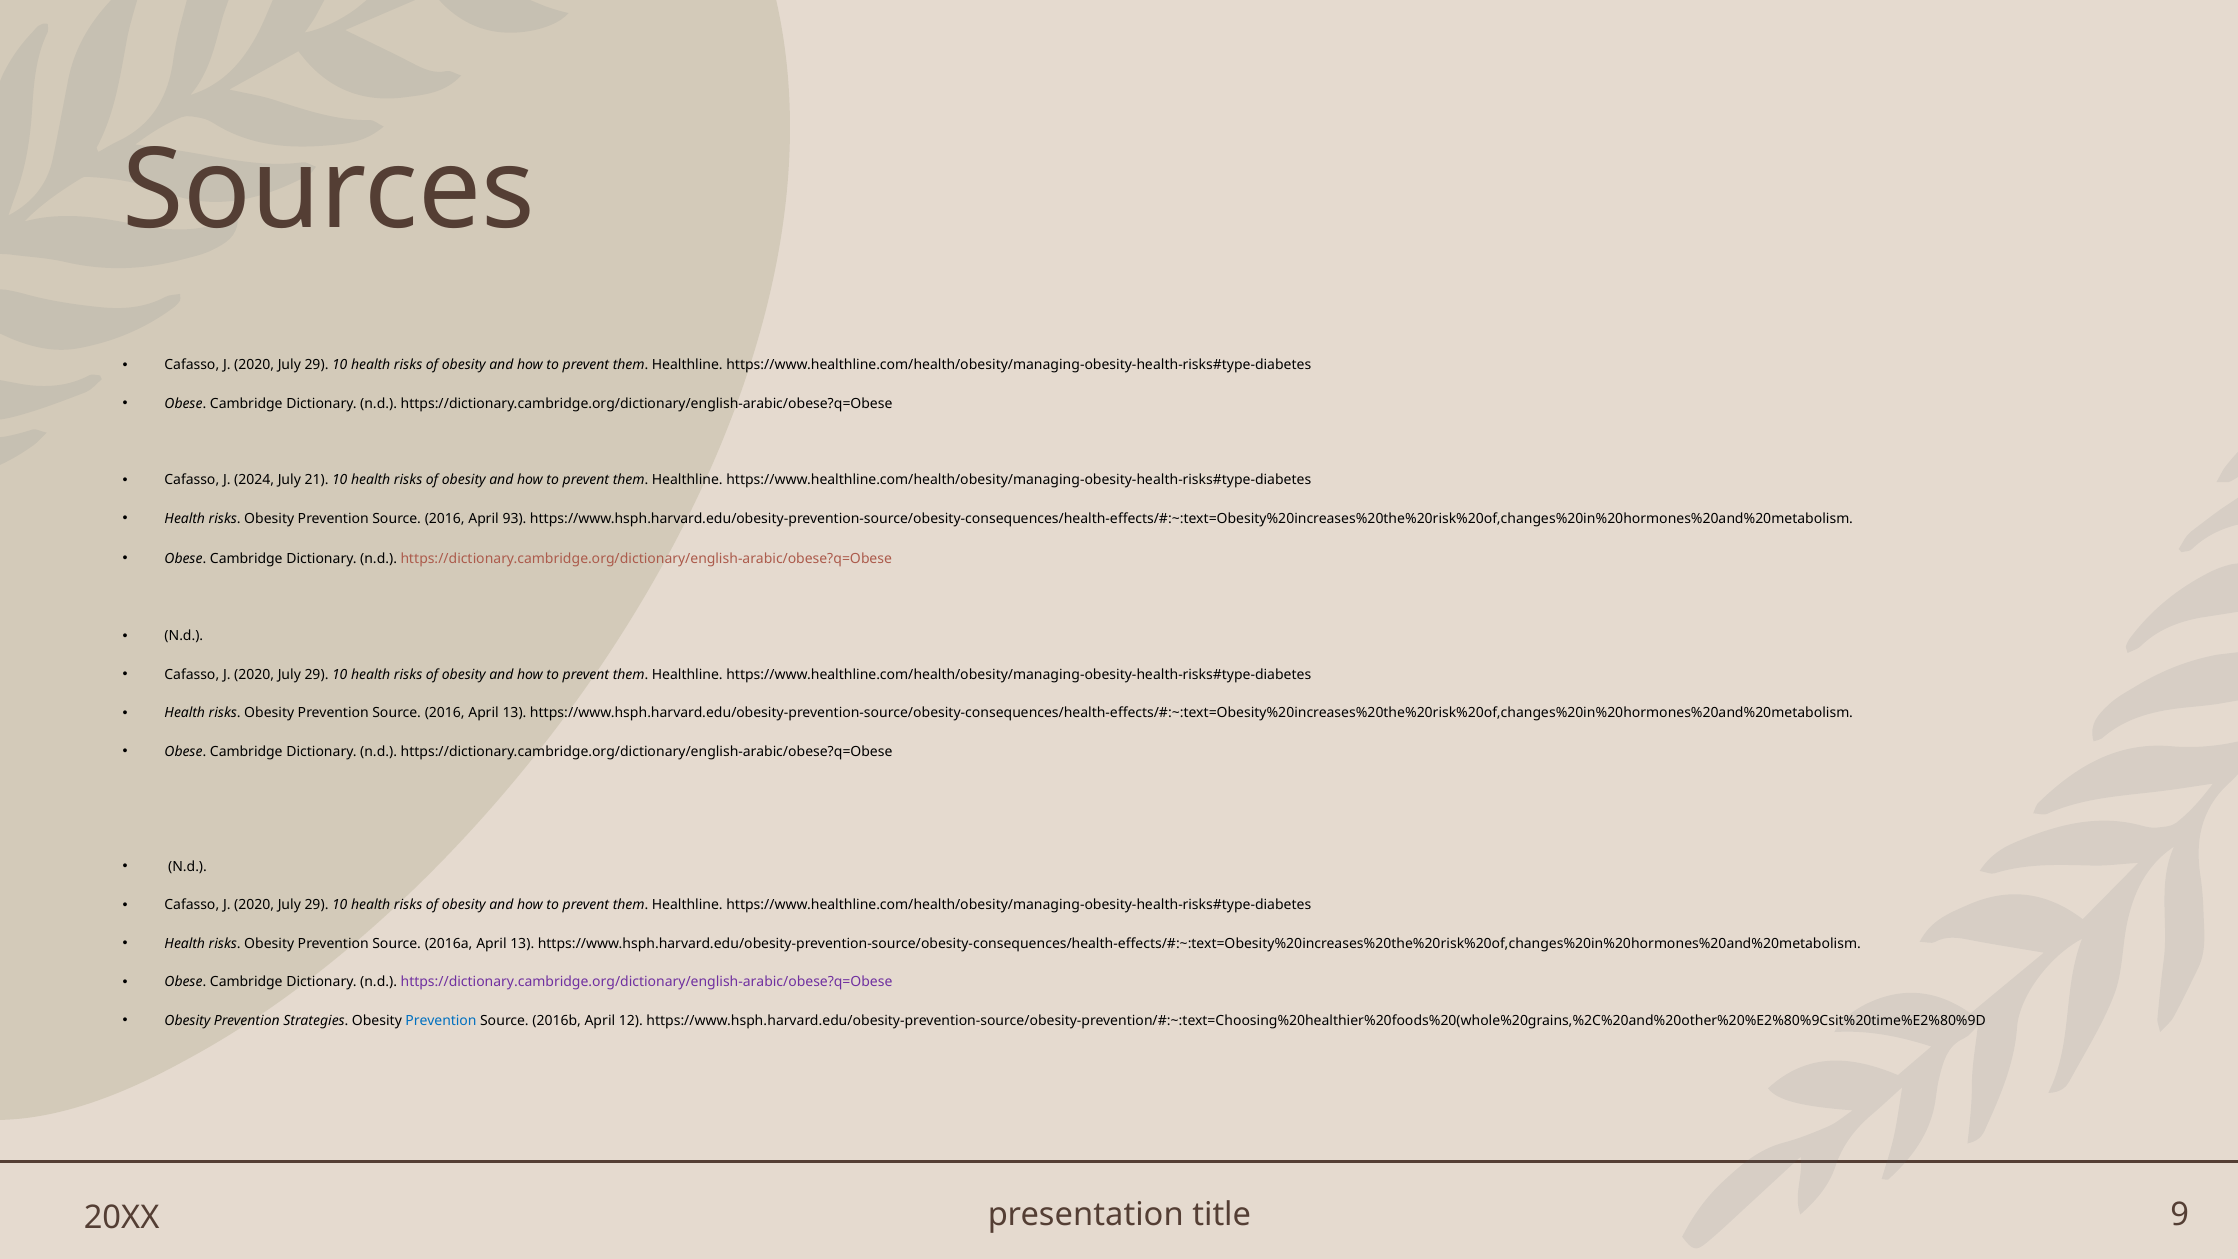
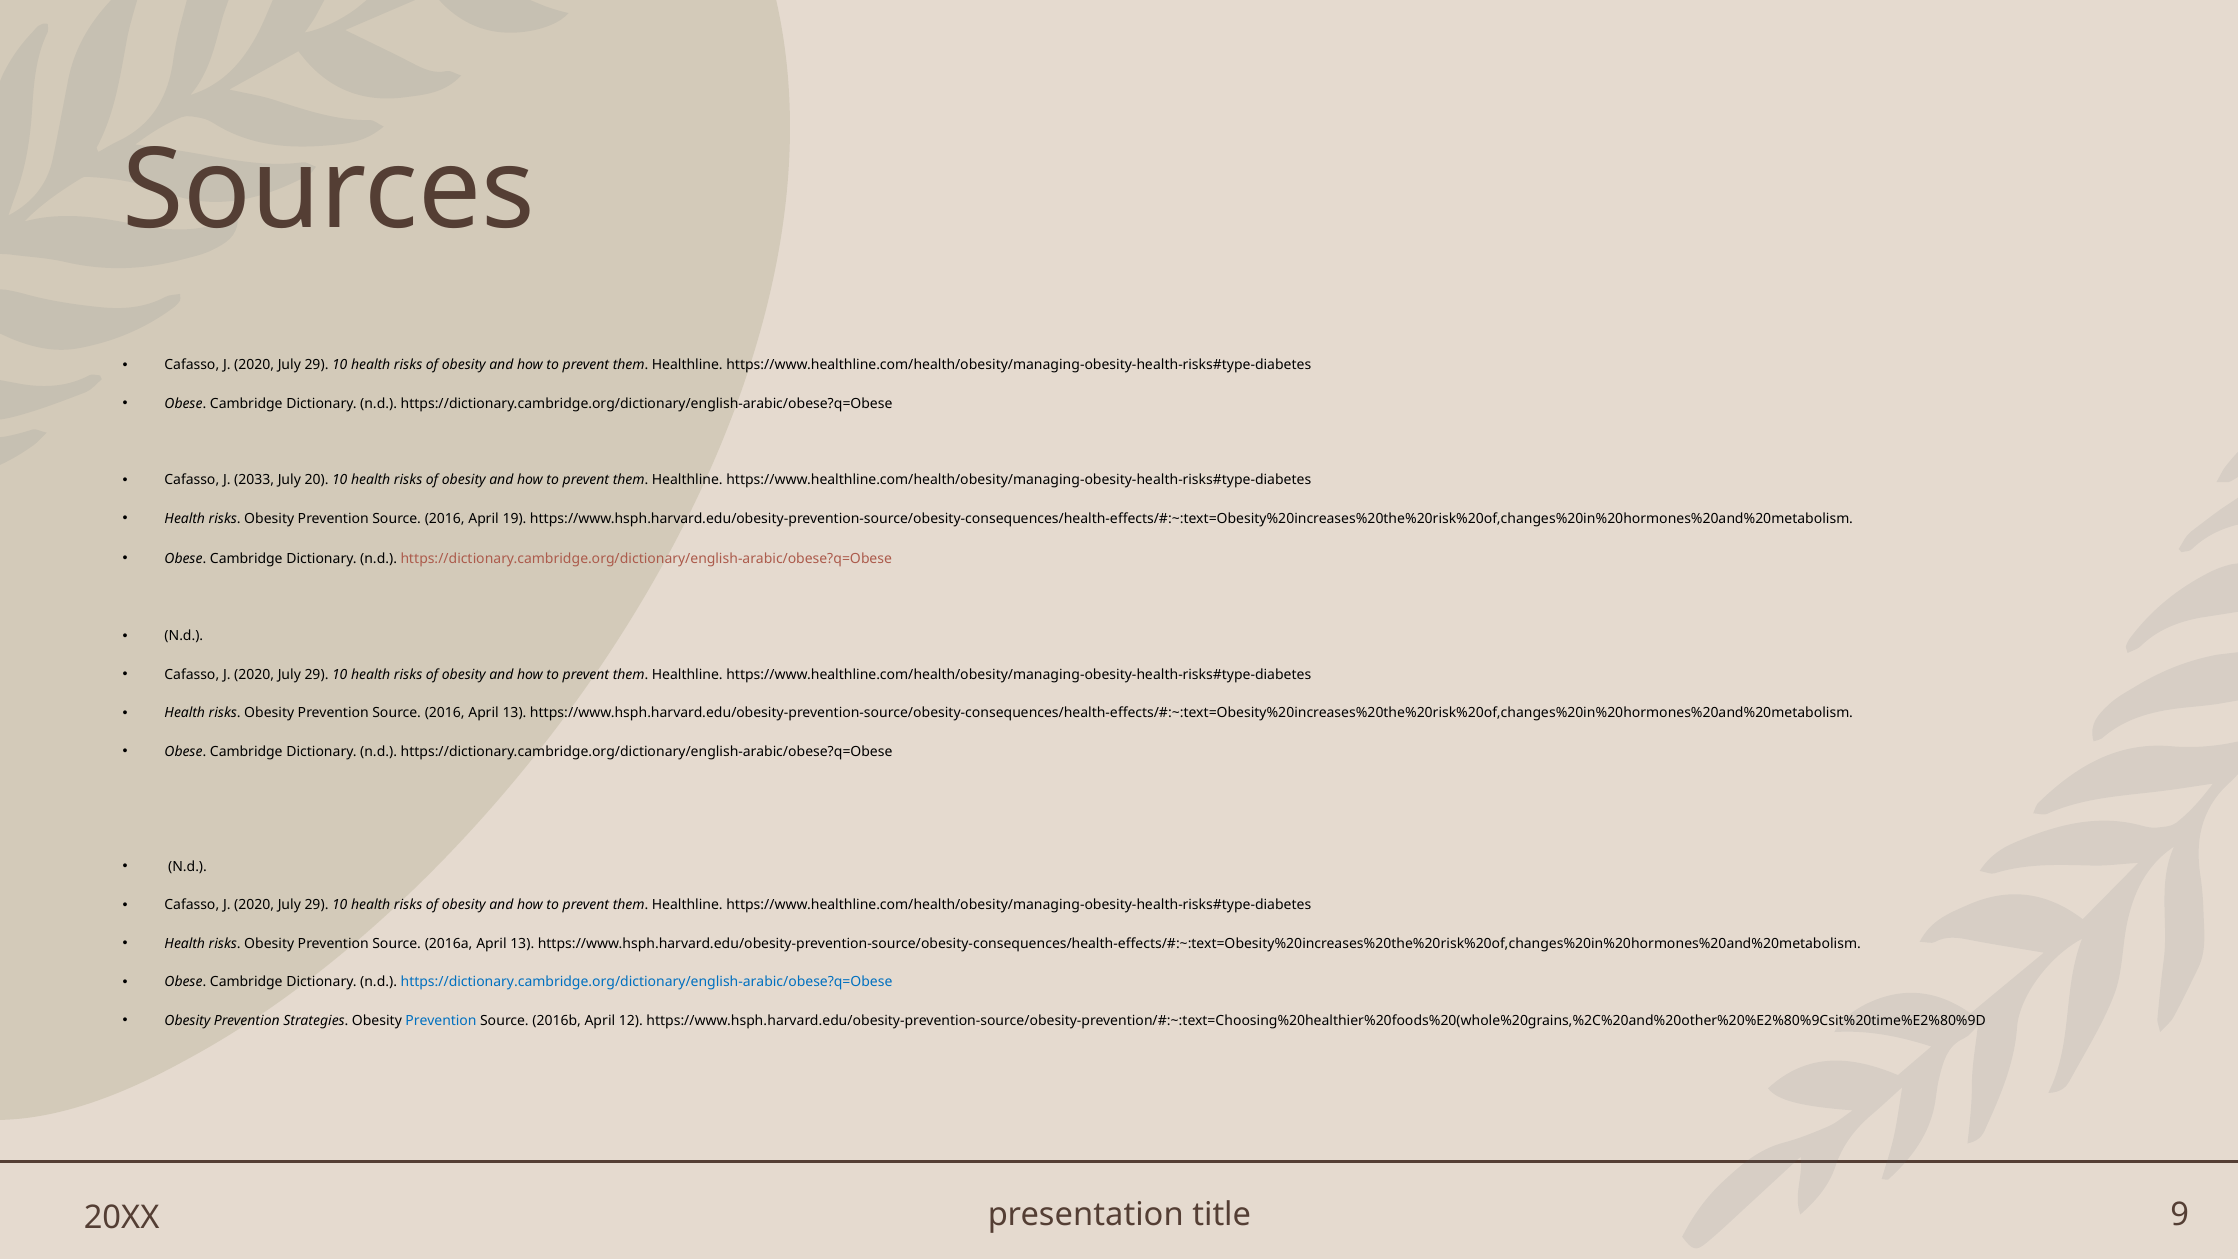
2024: 2024 -> 2033 (254, 480)
21: 21 -> 20 (317, 480)
93: 93 -> 19 (514, 519)
https://dictionary.cambridge.org/dictionary/english-arabic/obese?q=Obese colour: purple -> blue (647, 982)
